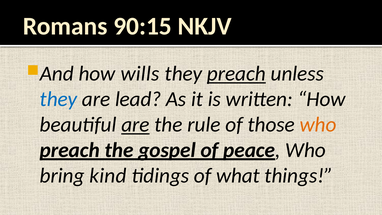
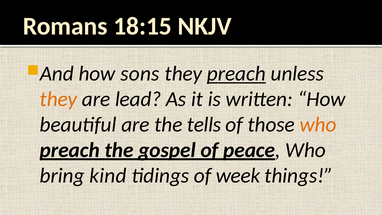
90:15: 90:15 -> 18:15 (143, 26)
wills: wills -> sons (140, 74)
they colour: blue -> orange (58, 99)
are underline: present -> none (135, 125)
rule: rule -> tells (204, 125)
what: what -> week (238, 175)
